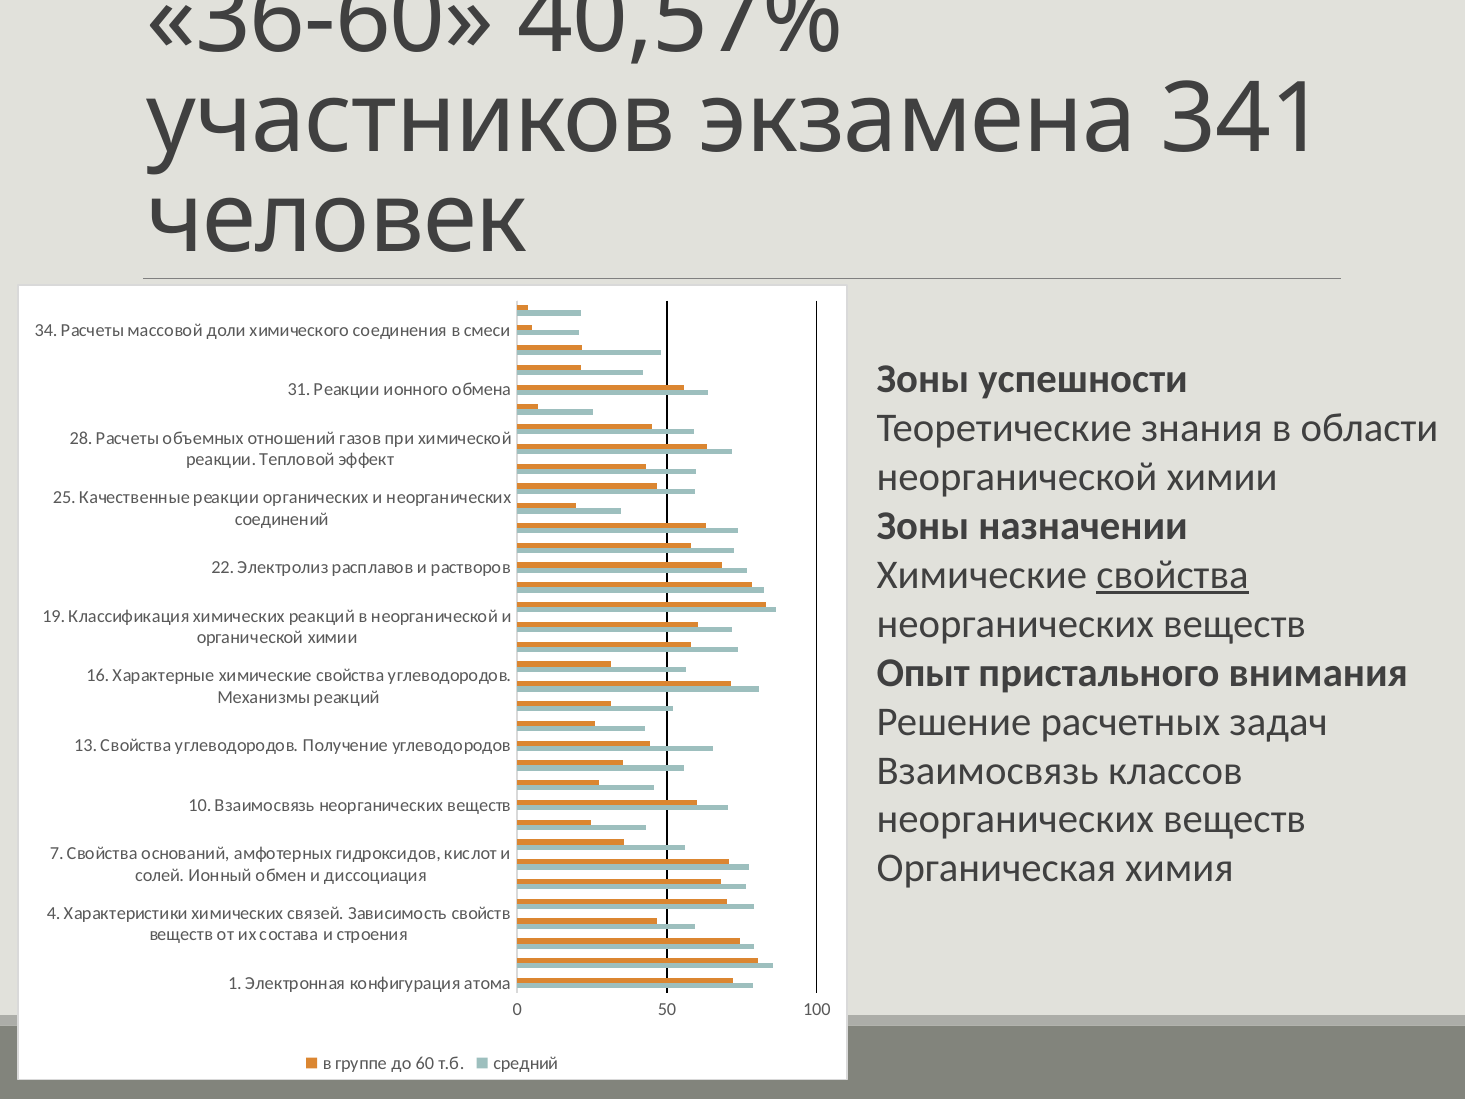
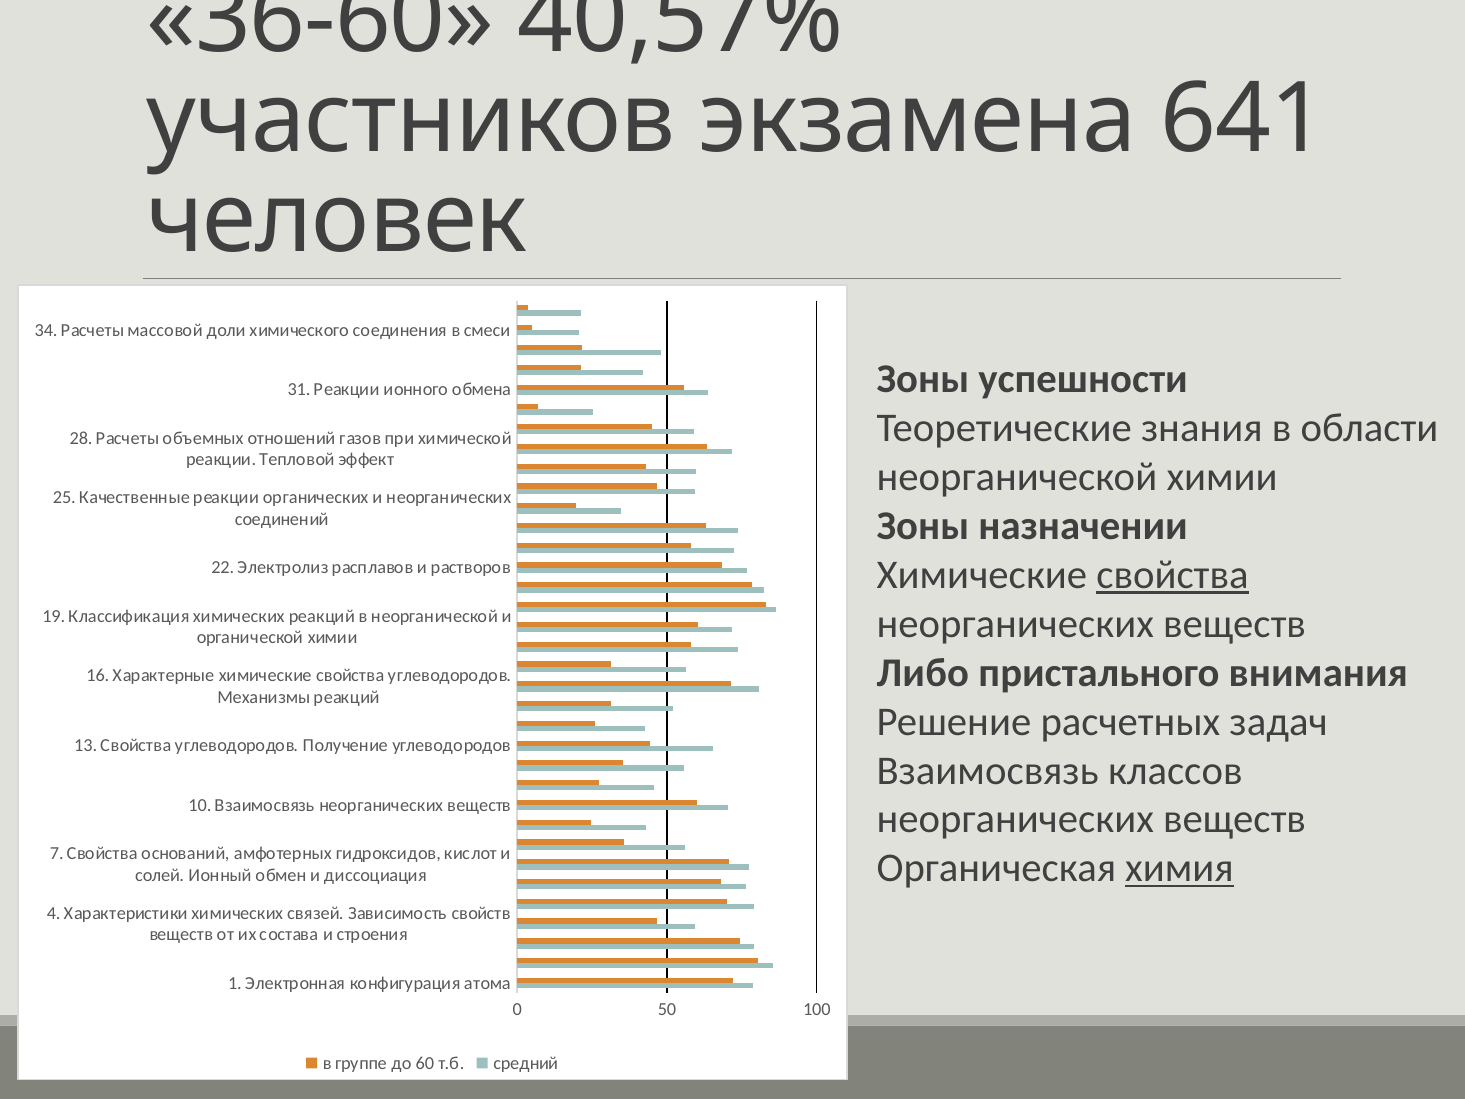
341: 341 -> 641 (1243, 119)
Опыт: Опыт -> Либо (923, 673)
химия underline: none -> present (1179, 868)
